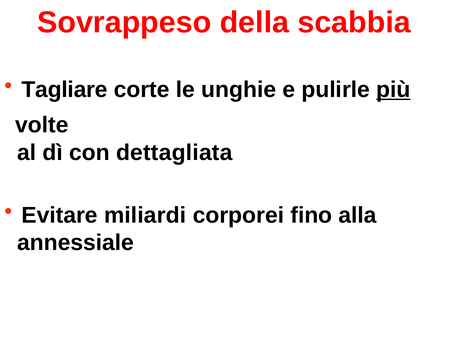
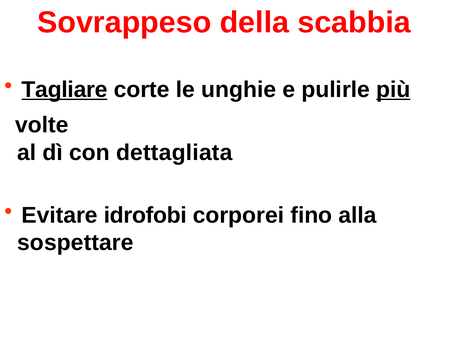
Tagliare underline: none -> present (65, 90)
miliardi: miliardi -> idrofobi (145, 216)
annessiale: annessiale -> sospettare (75, 243)
